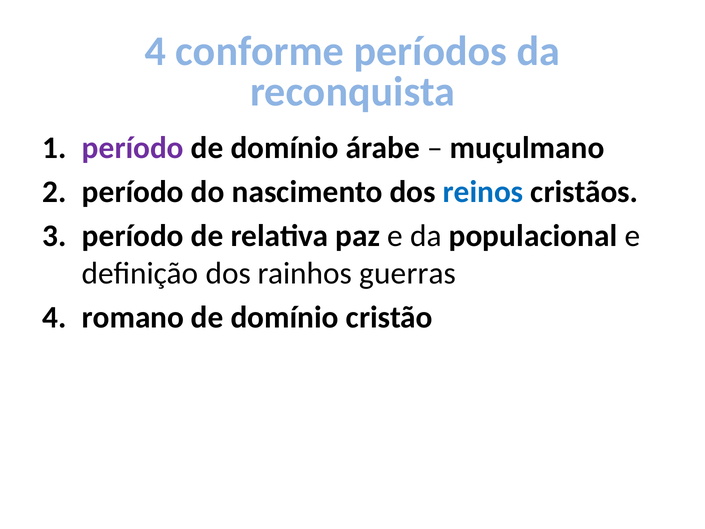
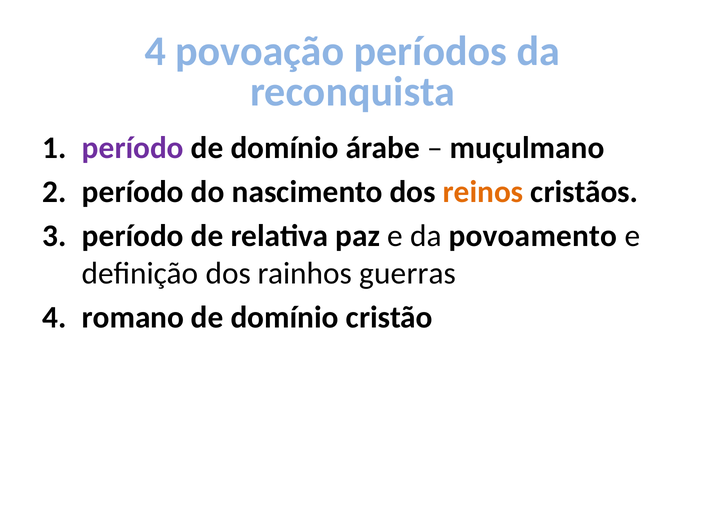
conforme: conforme -> povoação (260, 51)
reinos colour: blue -> orange (483, 192)
populacional: populacional -> povoamento (533, 236)
